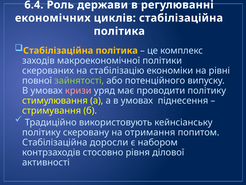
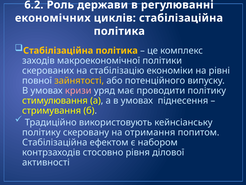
6.4: 6.4 -> 6.2 (34, 5)
зайнятості colour: light green -> yellow (79, 80)
доросли: доросли -> ефектом (109, 142)
